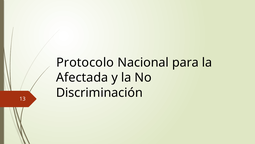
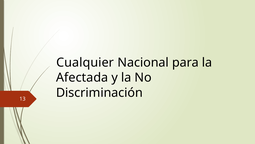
Protocolo: Protocolo -> Cualquier (85, 62)
